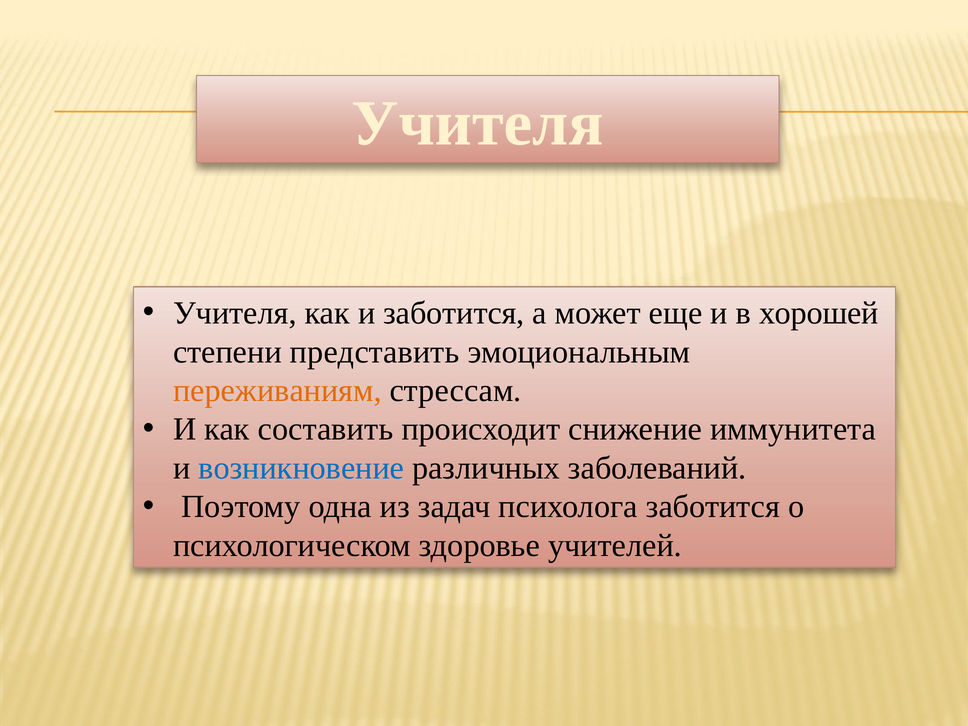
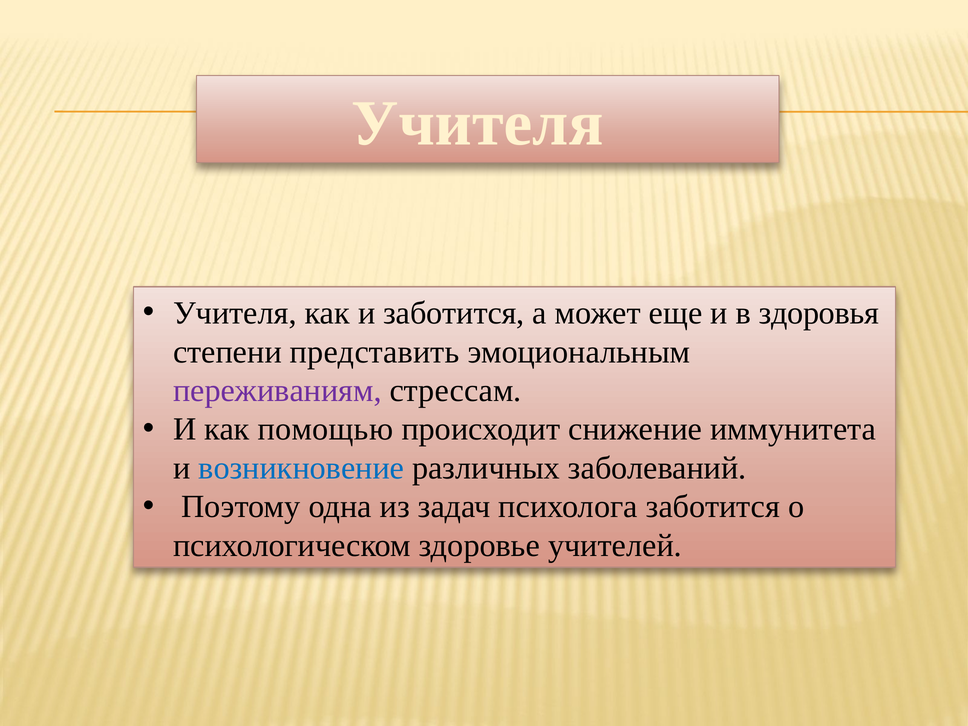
хорошей: хорошей -> здоровья (819, 313)
переживаниям colour: orange -> purple (277, 391)
составить: составить -> помощью (325, 429)
